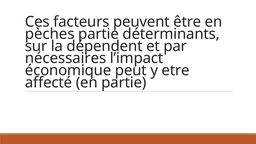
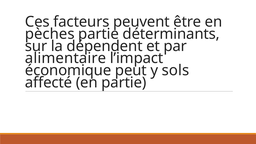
nécessaires: nécessaires -> alimentaire (66, 58)
etre: etre -> sols (175, 70)
